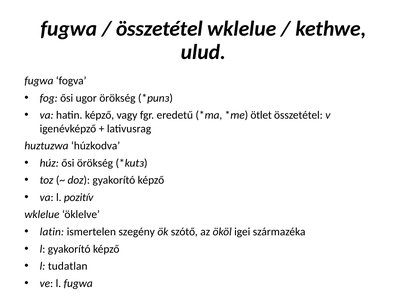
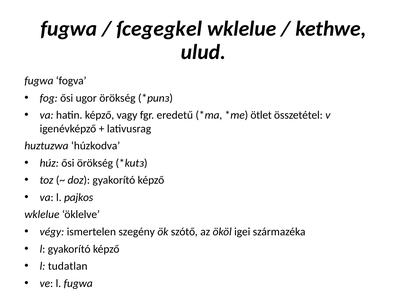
összetétel: összetétel -> ſcegegkel (159, 29)
pozitív: pozitív -> pajkos (79, 198)
latin: latin -> végy (52, 232)
